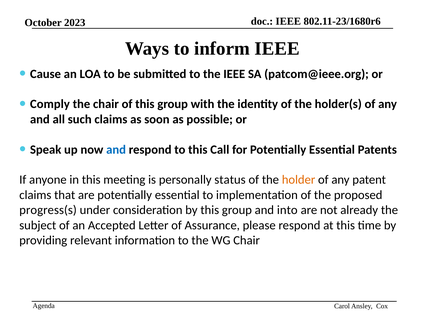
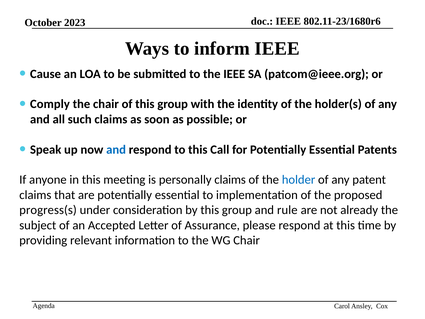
personally status: status -> claims (230, 180)
holder colour: orange -> blue (299, 180)
into: into -> rule (287, 210)
